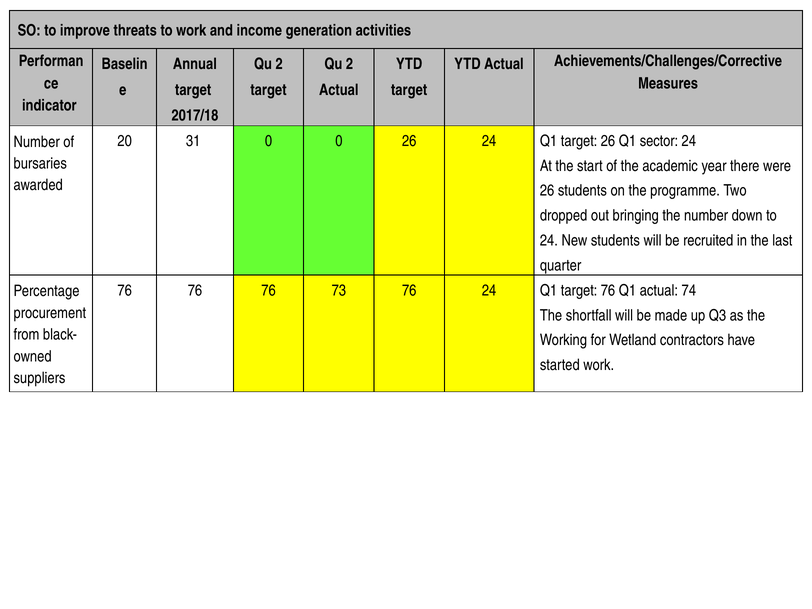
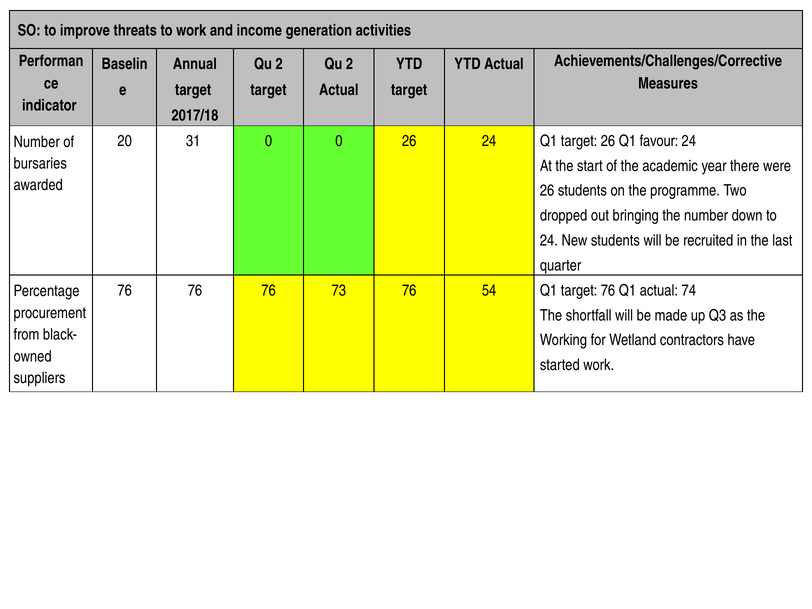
sector: sector -> favour (659, 141)
76 24: 24 -> 54 (489, 290)
